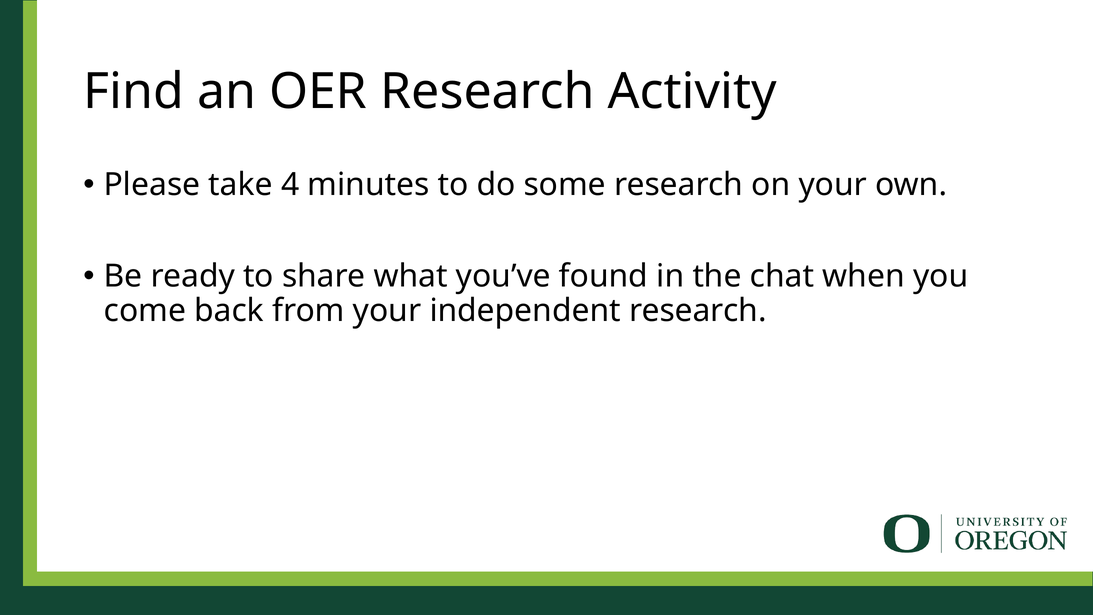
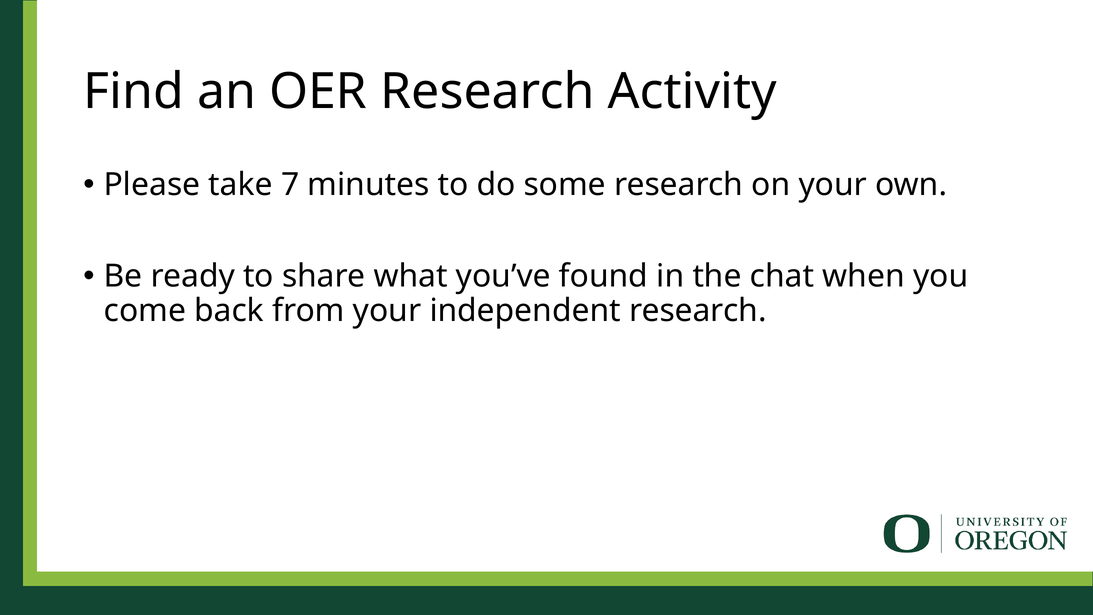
4: 4 -> 7 (290, 185)
